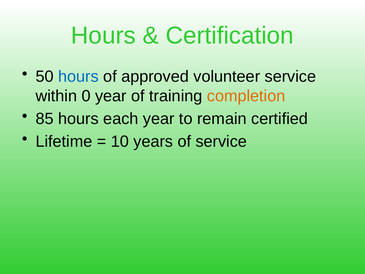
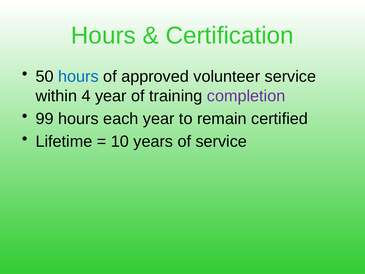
0: 0 -> 4 (86, 96)
completion colour: orange -> purple (246, 96)
85: 85 -> 99 (45, 119)
